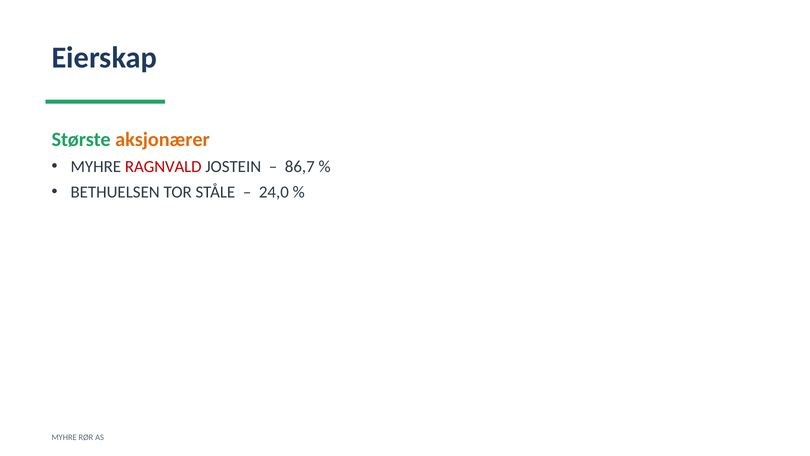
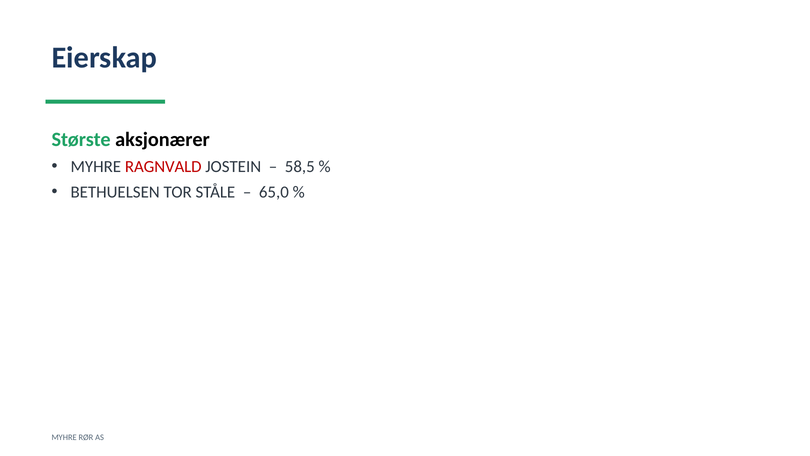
aksjonærer colour: orange -> black (162, 139)
86,7: 86,7 -> 58,5 (300, 167)
24,0: 24,0 -> 65,0 (274, 192)
